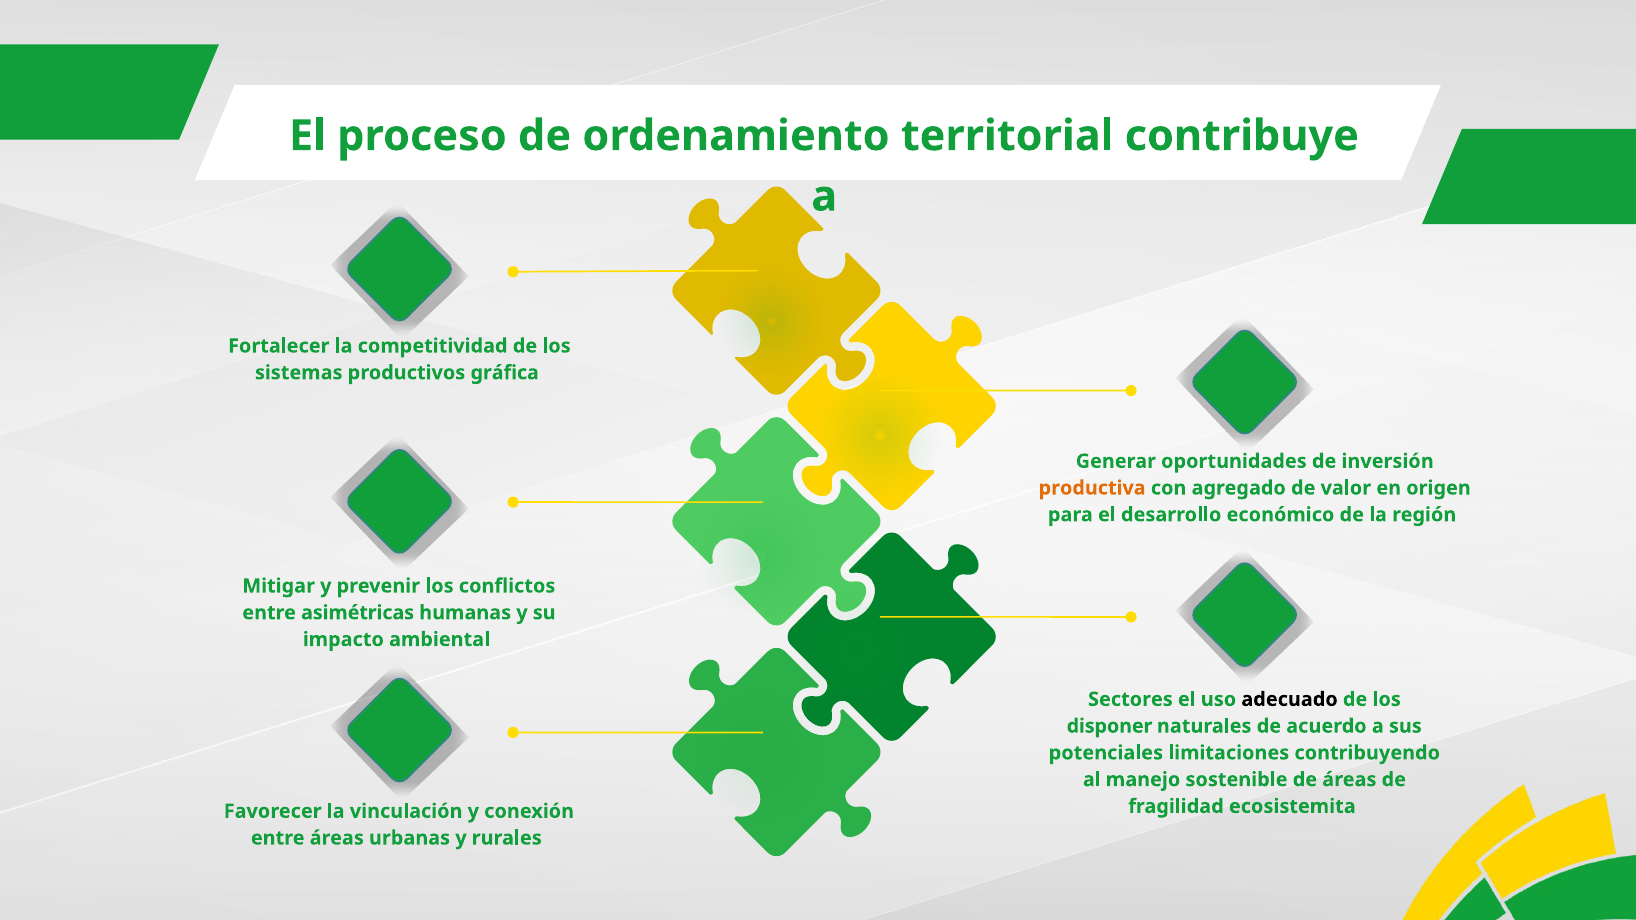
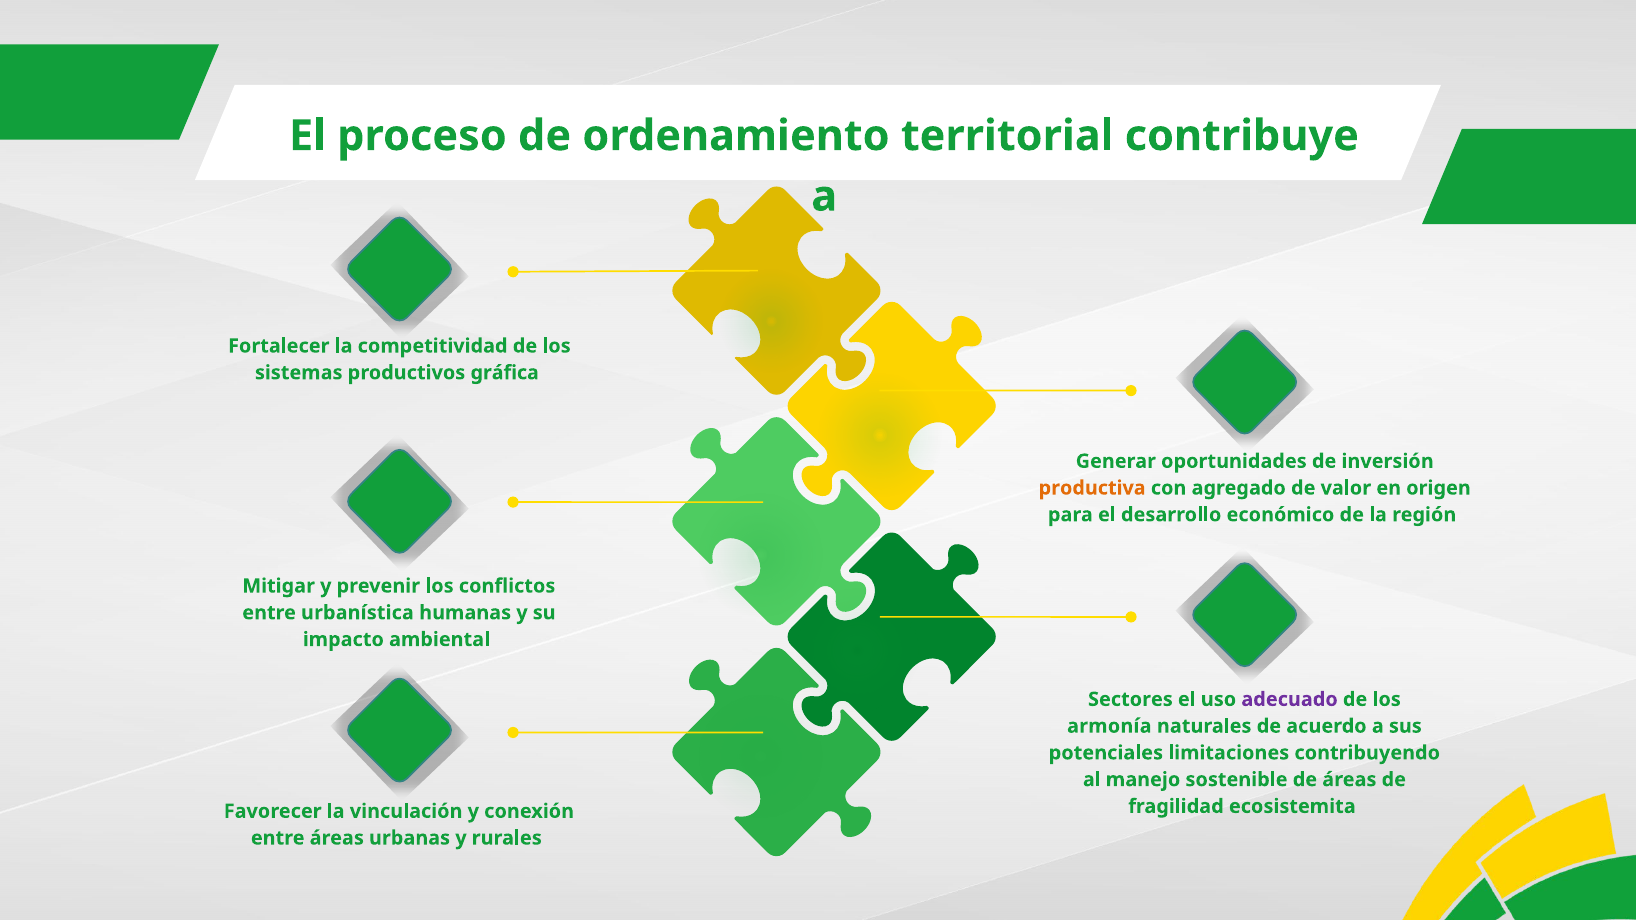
asimétricas: asimétricas -> urbanística (357, 613)
adecuado colour: black -> purple (1290, 700)
disponer: disponer -> armonía (1109, 726)
